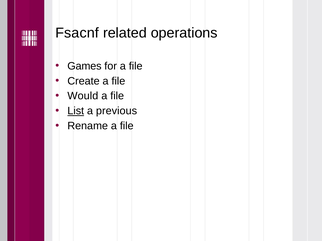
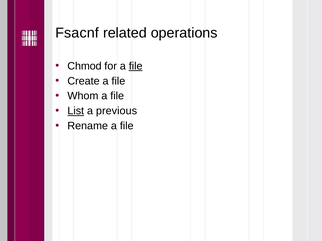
Games: Games -> Chmod (84, 66)
file underline: none -> present (136, 66)
Would: Would -> Whom (83, 96)
